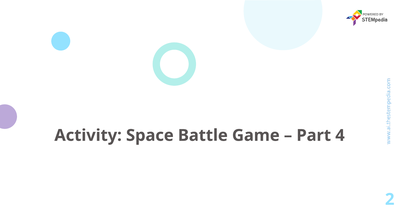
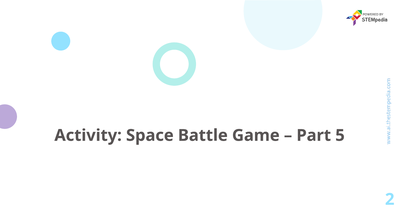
4: 4 -> 5 (340, 136)
